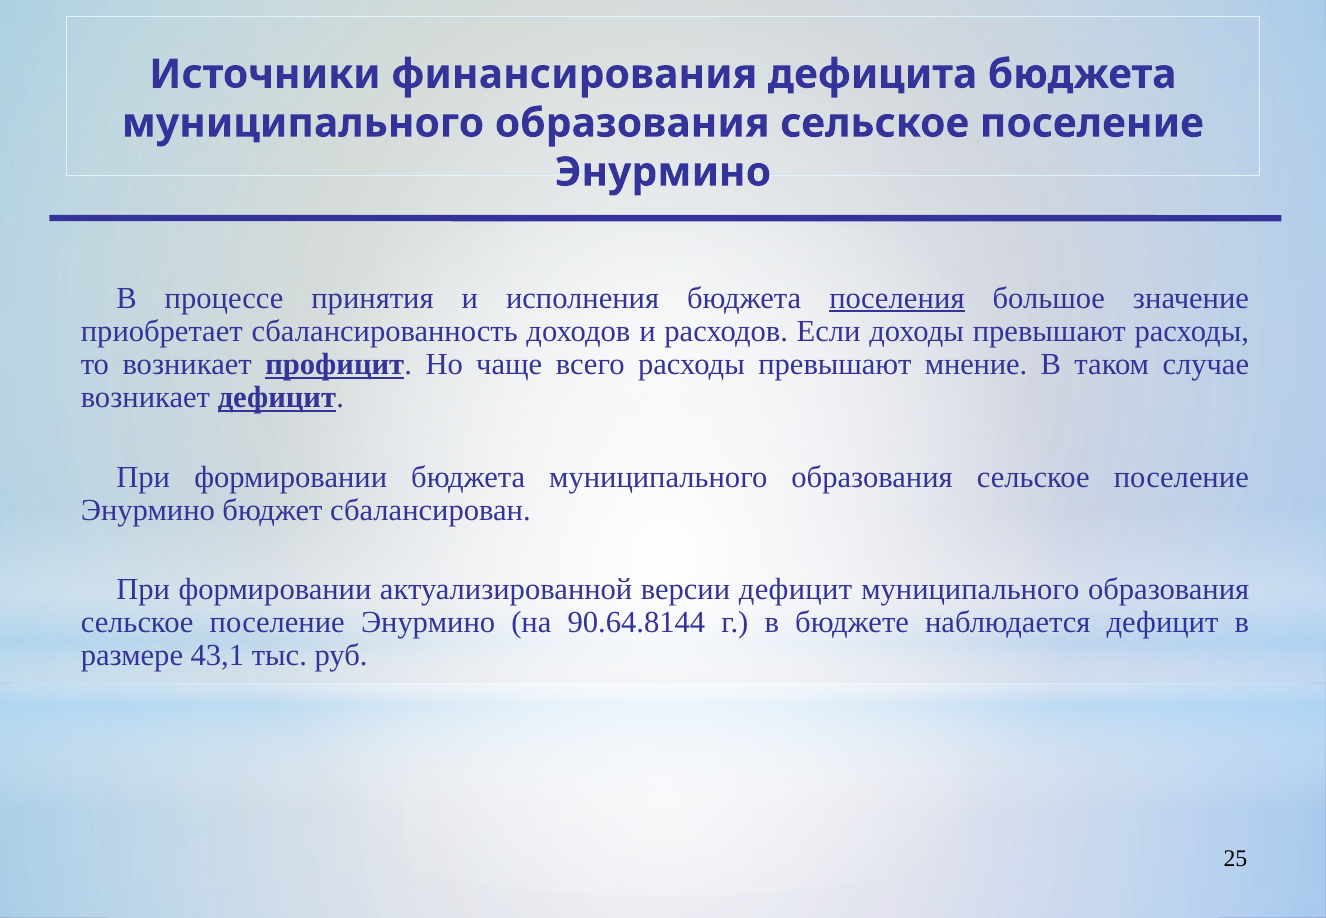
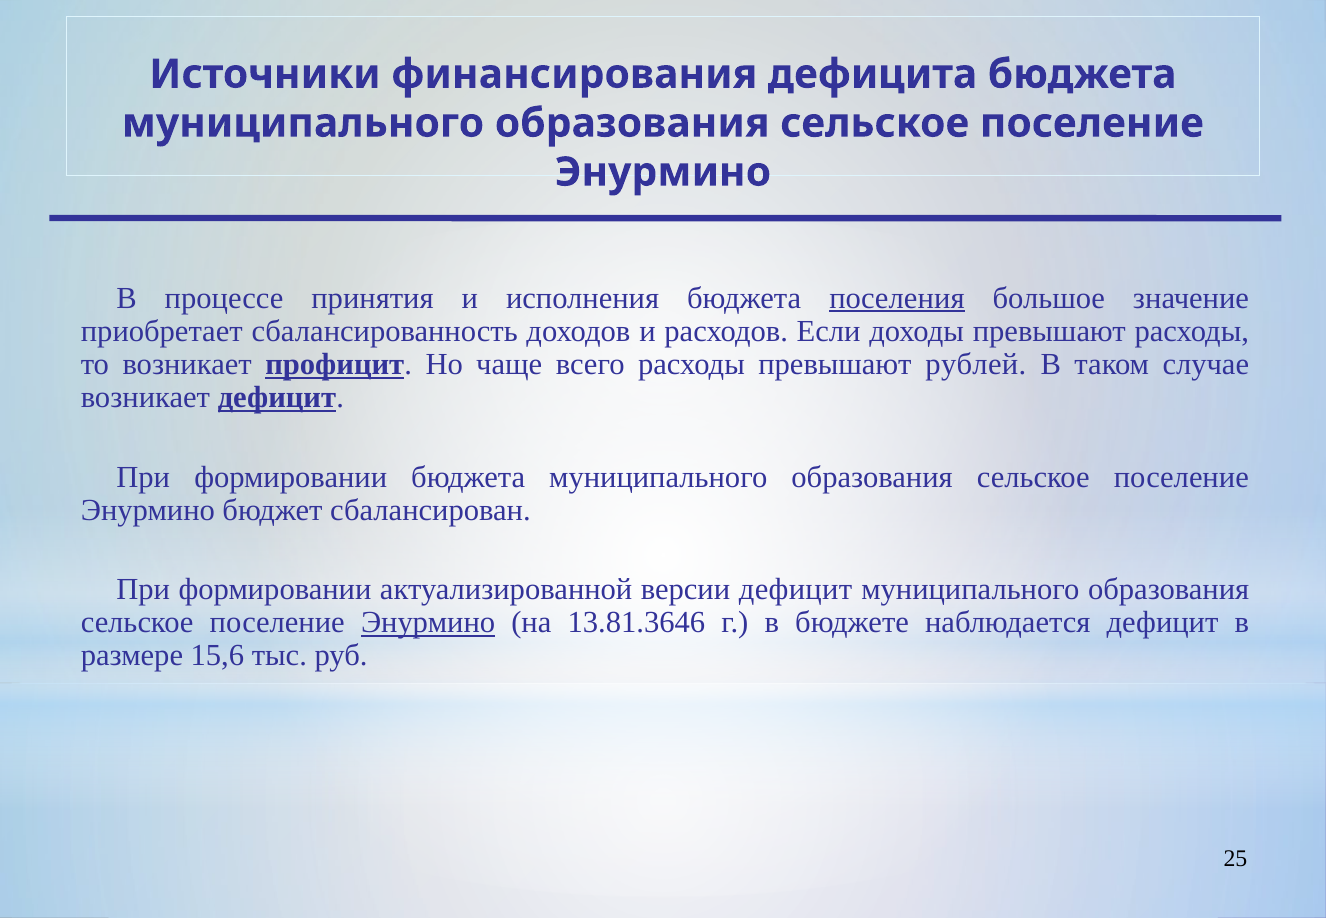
мнение: мнение -> рублей (976, 364)
Энурмино underline: none -> present (428, 623)
90.64.8144: 90.64.8144 -> 13.81.3646 (636, 623)
43,1: 43,1 -> 15,6 (217, 656)
